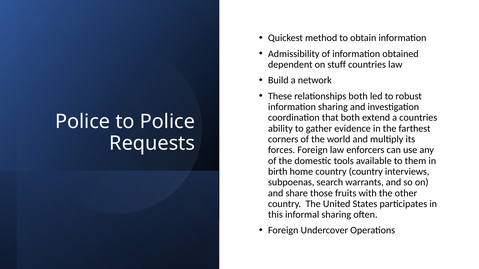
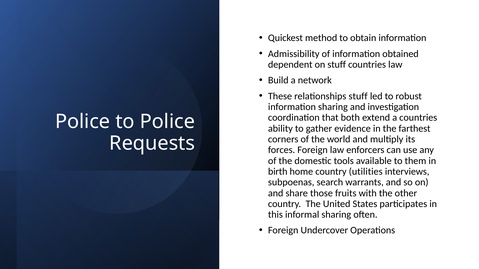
relationships both: both -> stuff (358, 96)
country country: country -> utilities (366, 172)
